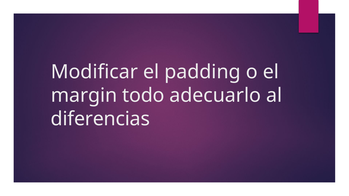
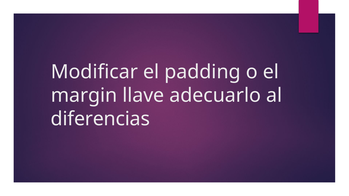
todo: todo -> llave (143, 96)
